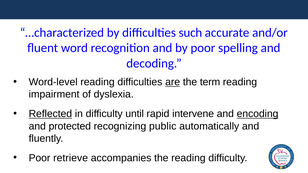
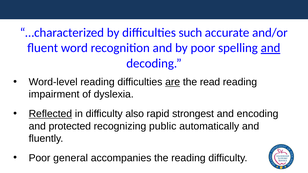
and underline: none -> present (271, 48)
term: term -> read (210, 82)
until: until -> also (135, 114)
intervene: intervene -> strongest (193, 114)
encoding underline: present -> none (258, 114)
retrieve: retrieve -> general (71, 158)
